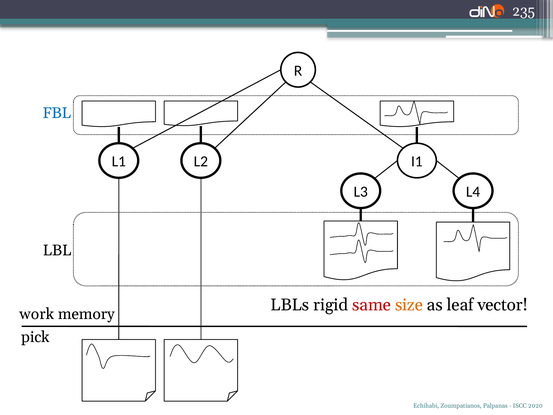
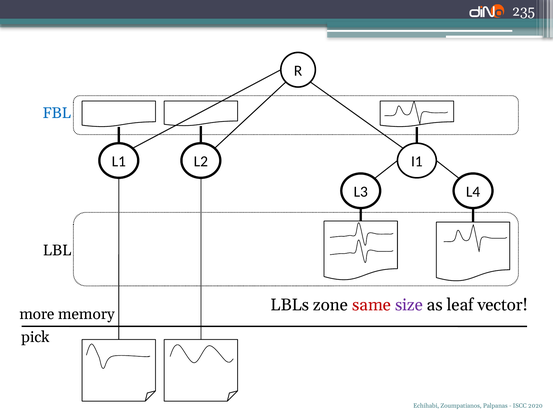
rigid: rigid -> zone (331, 305)
size colour: orange -> purple (409, 305)
work: work -> more (37, 314)
